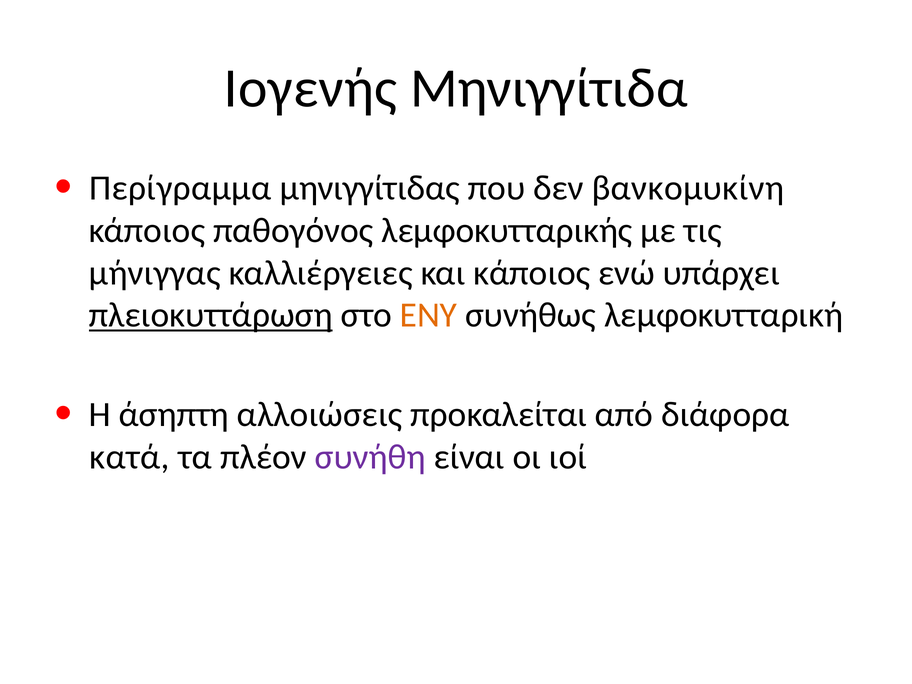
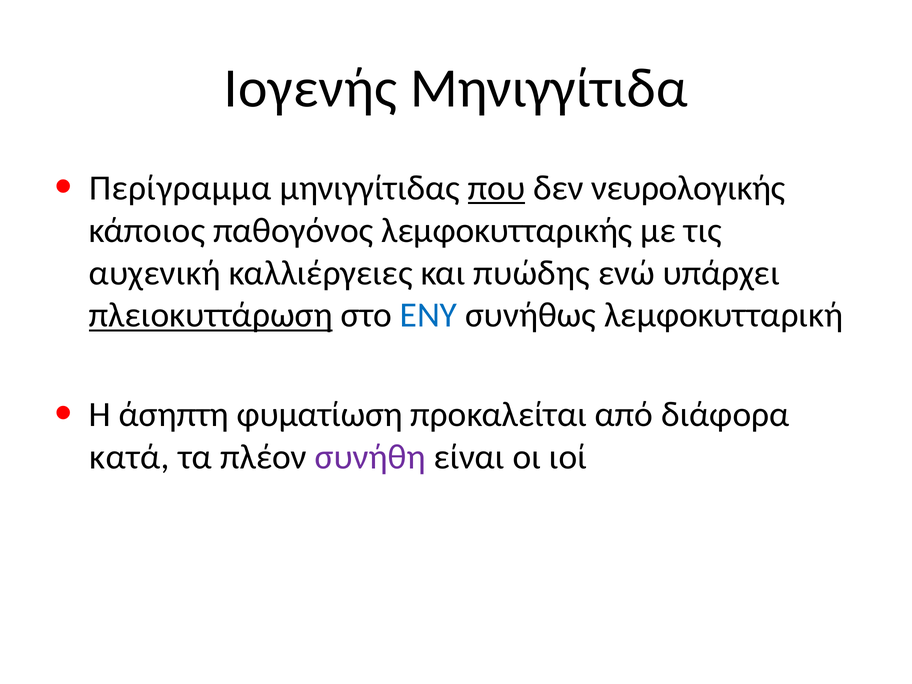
που underline: none -> present (497, 188)
βανκομυκίνη: βανκομυκίνη -> νευρολογικής (688, 188)
μήνιγγας: μήνιγγας -> αυχενική (155, 273)
και κάποιος: κάποιος -> πυώδης (532, 273)
ΕΝΥ colour: orange -> blue (428, 315)
αλλοιώσεις: αλλοιώσεις -> φυματίωση (320, 414)
